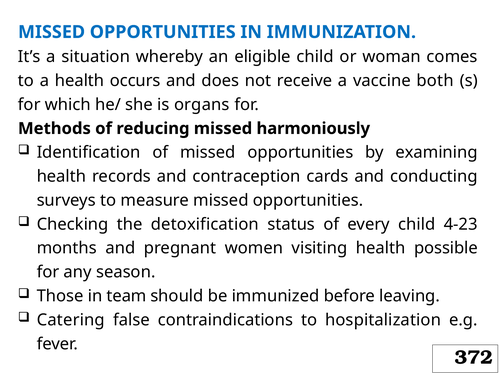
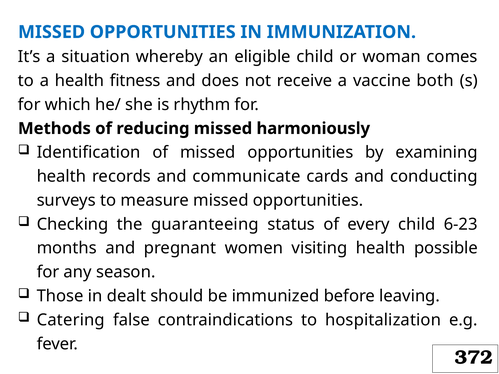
occurs: occurs -> fitness (135, 81)
organs: organs -> rhythm (202, 105)
contraception: contraception -> communicate (246, 176)
detoxification: detoxification -> guaranteeing (205, 224)
4-23: 4-23 -> 6-23 (461, 224)
team: team -> dealt (126, 296)
